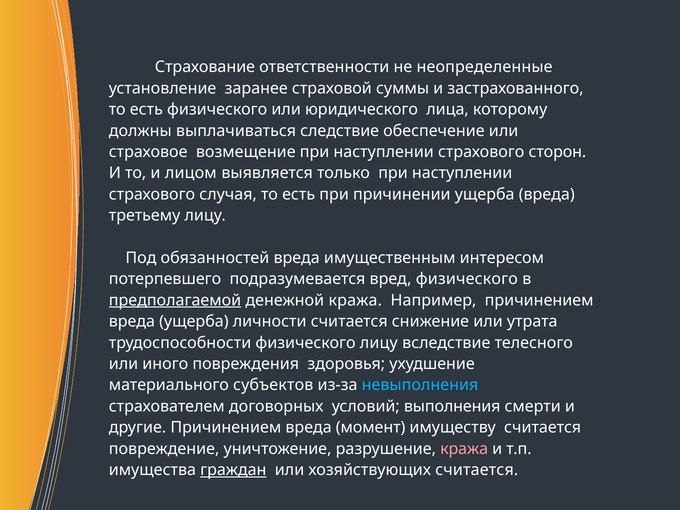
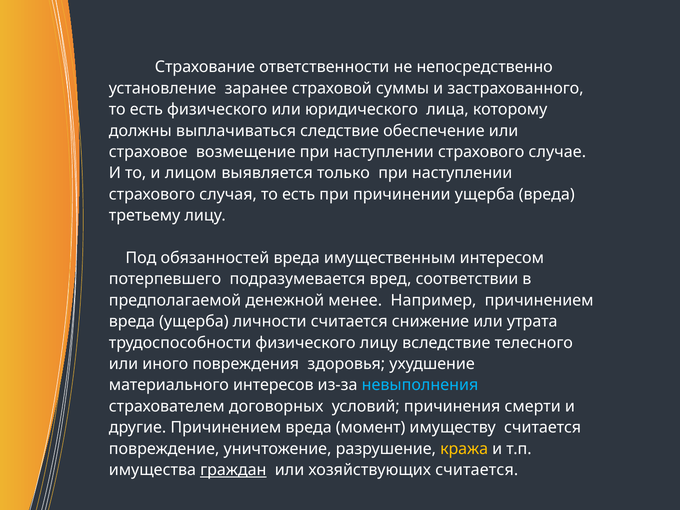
неопределенные: неопределенные -> непосредственно (485, 67)
сторон: сторон -> случае (557, 152)
вред физического: физического -> соответствии (467, 279)
предполагаемой underline: present -> none (175, 300)
денежной кража: кража -> менее (355, 300)
субъектов: субъектов -> интересов (273, 385)
выполнения: выполнения -> причинения (452, 406)
кража colour: pink -> yellow (464, 449)
